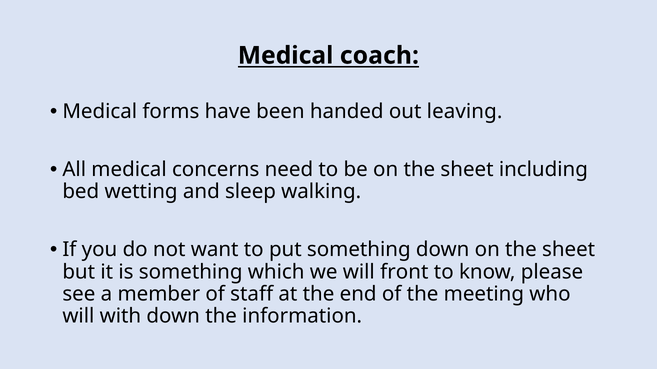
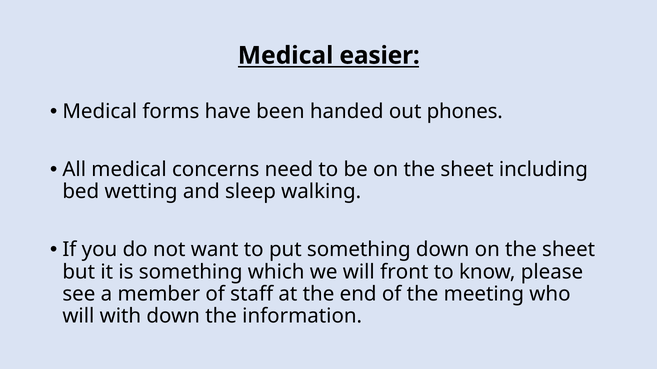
coach: coach -> easier (380, 56)
leaving: leaving -> phones (465, 112)
